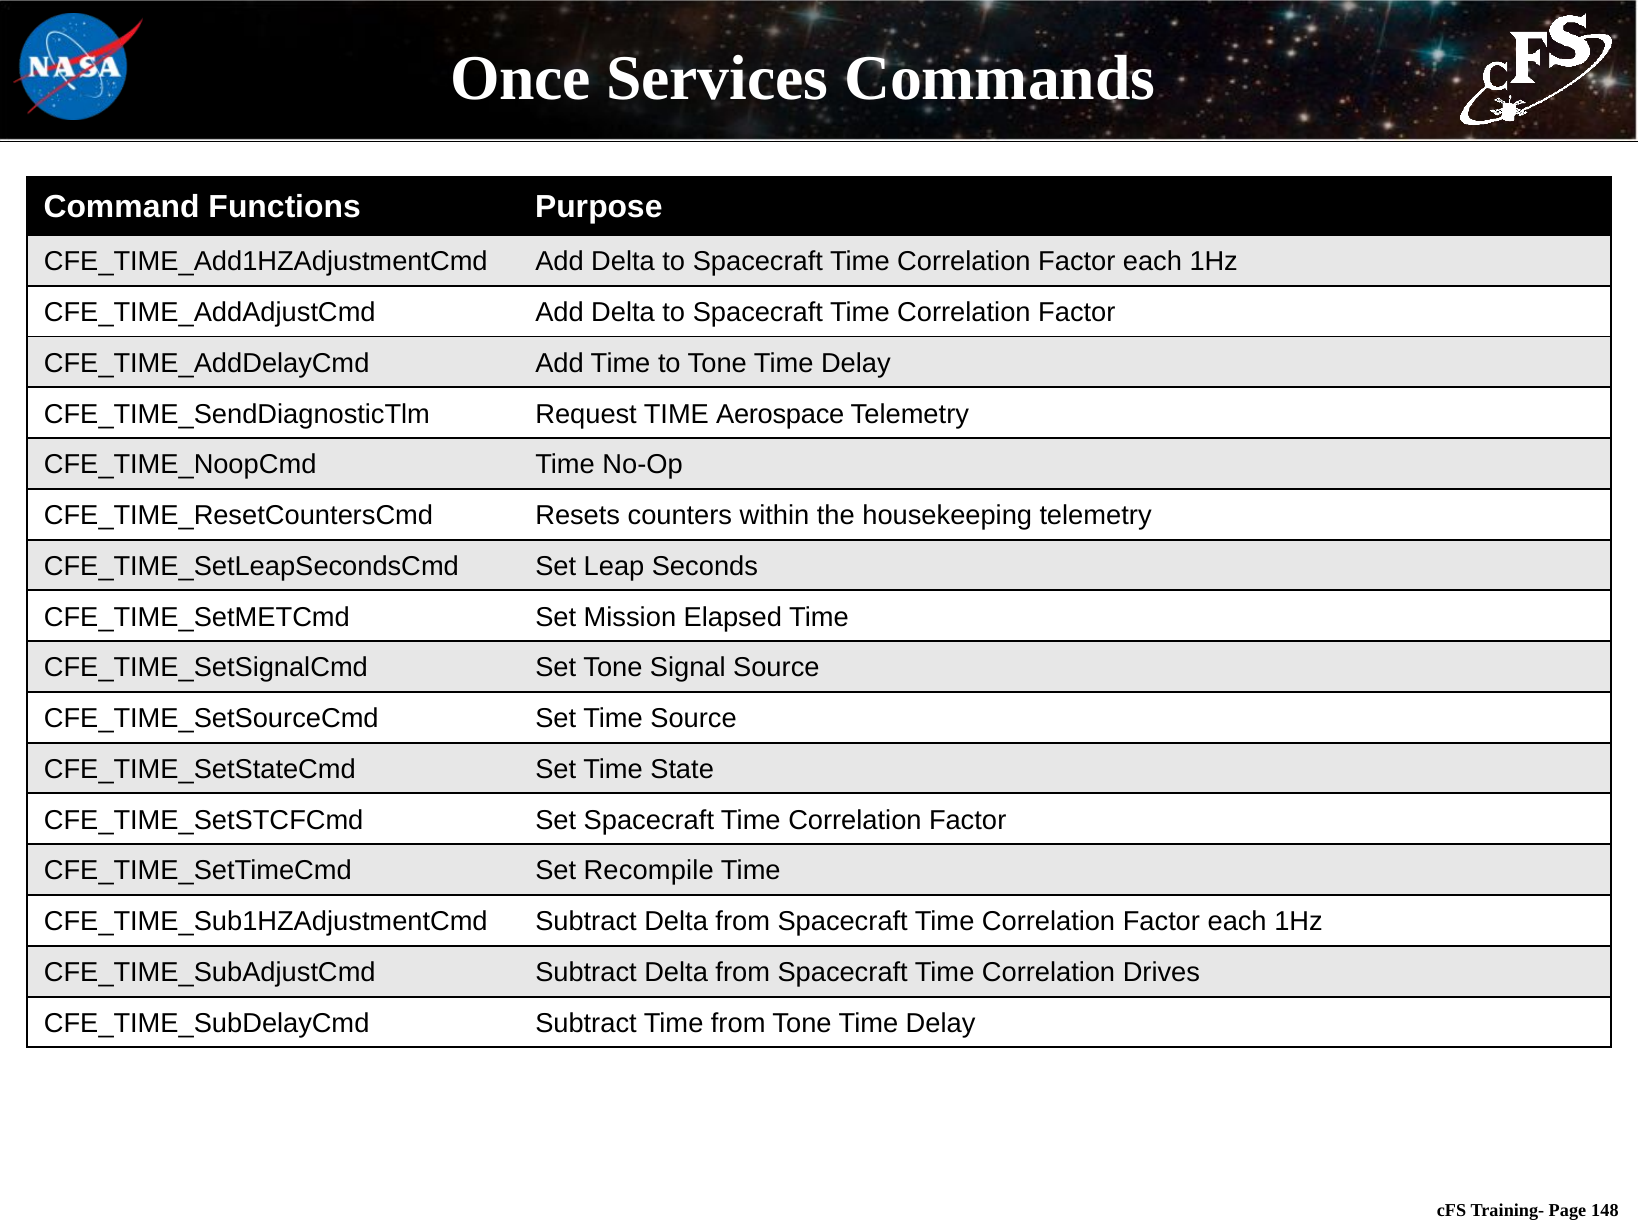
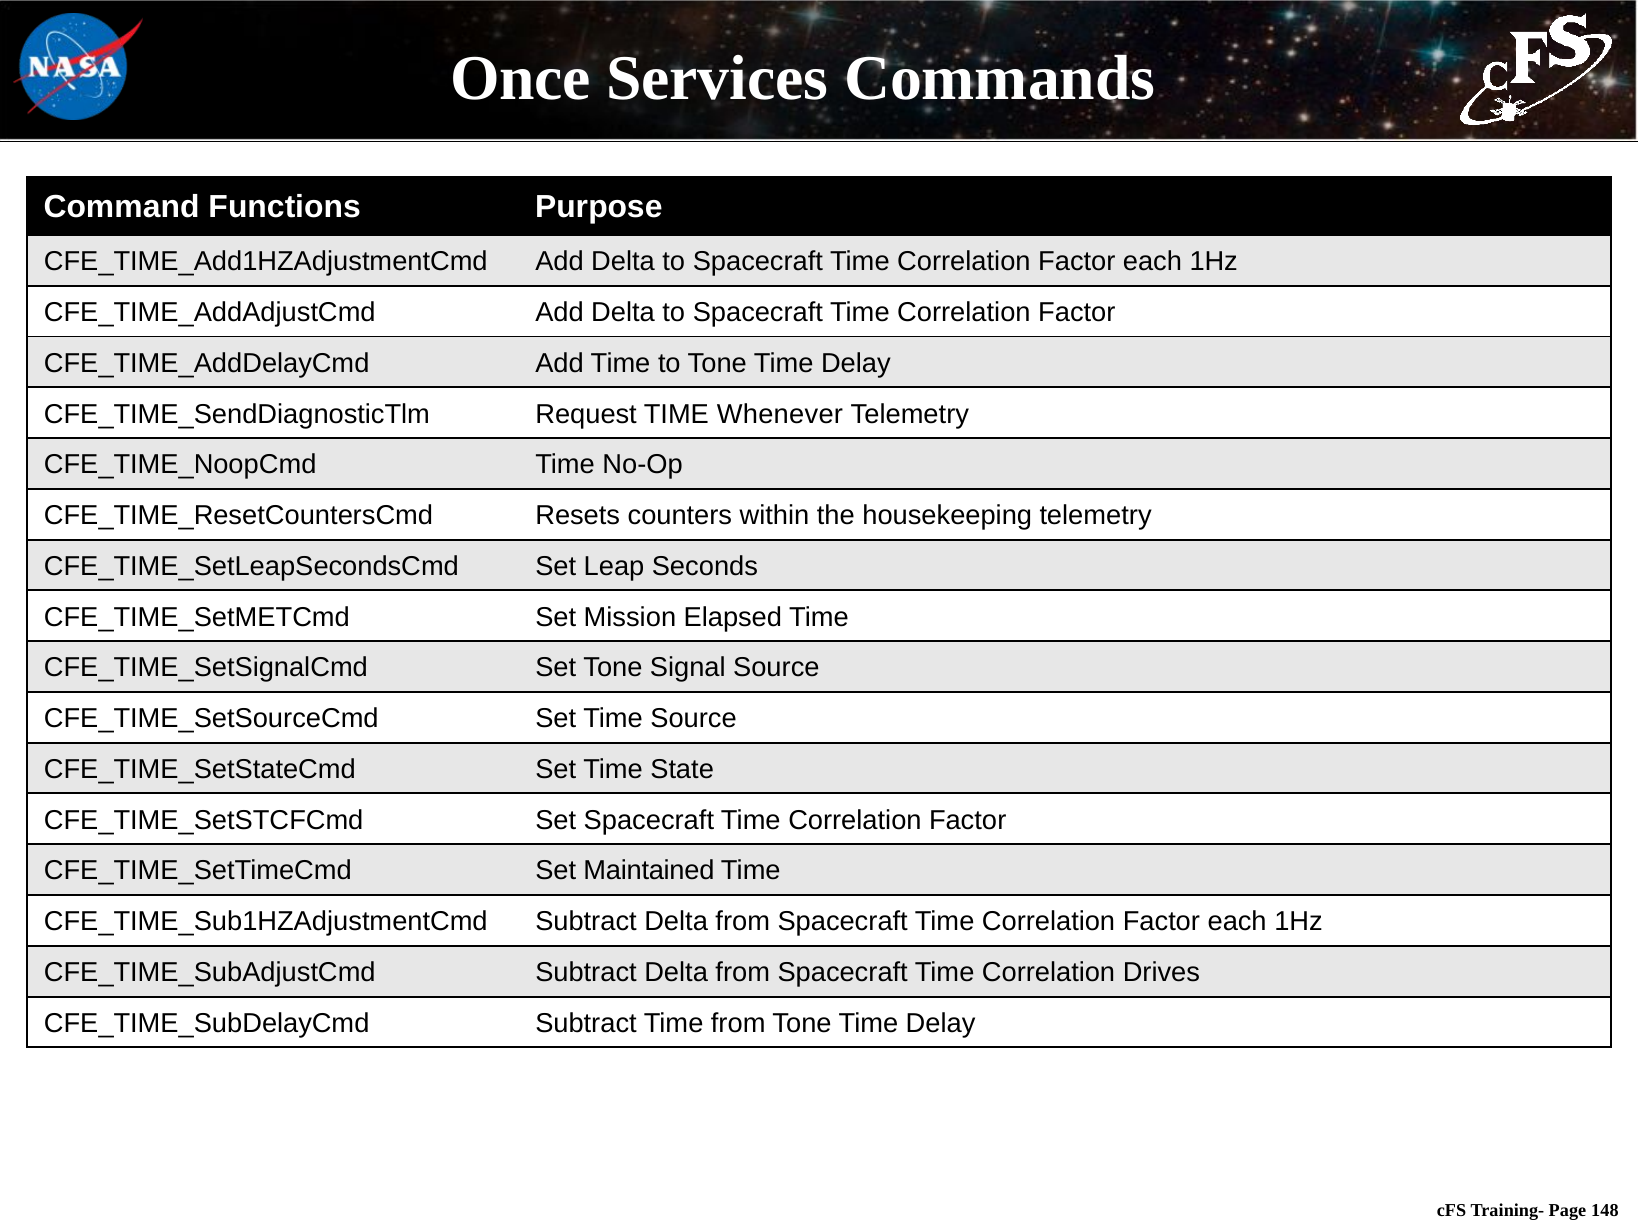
Aerospace: Aerospace -> Whenever (780, 414)
Recompile: Recompile -> Maintained (649, 871)
